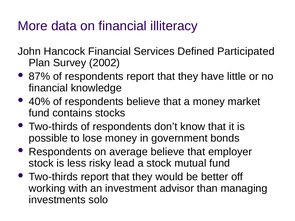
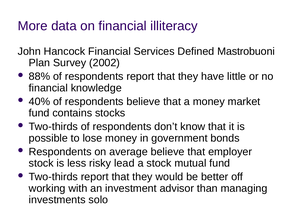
Participated: Participated -> Mastrobuoni (246, 51)
87%: 87% -> 88% (39, 77)
